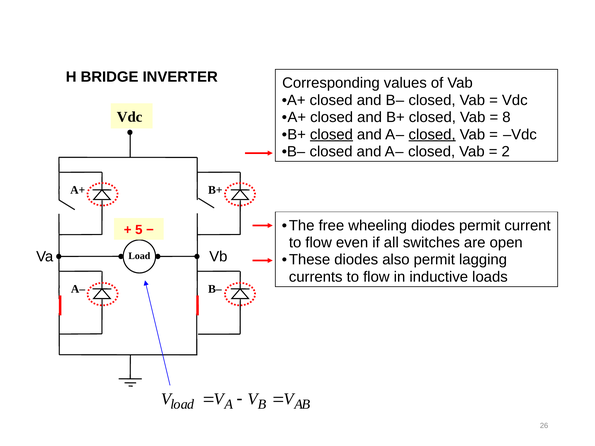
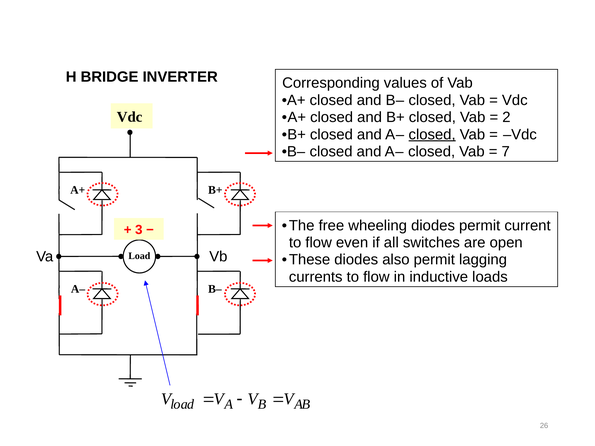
8: 8 -> 2 (506, 117)
closed underline: present -> none (331, 135)
2: 2 -> 7 (506, 152)
5: 5 -> 3 (139, 230)
